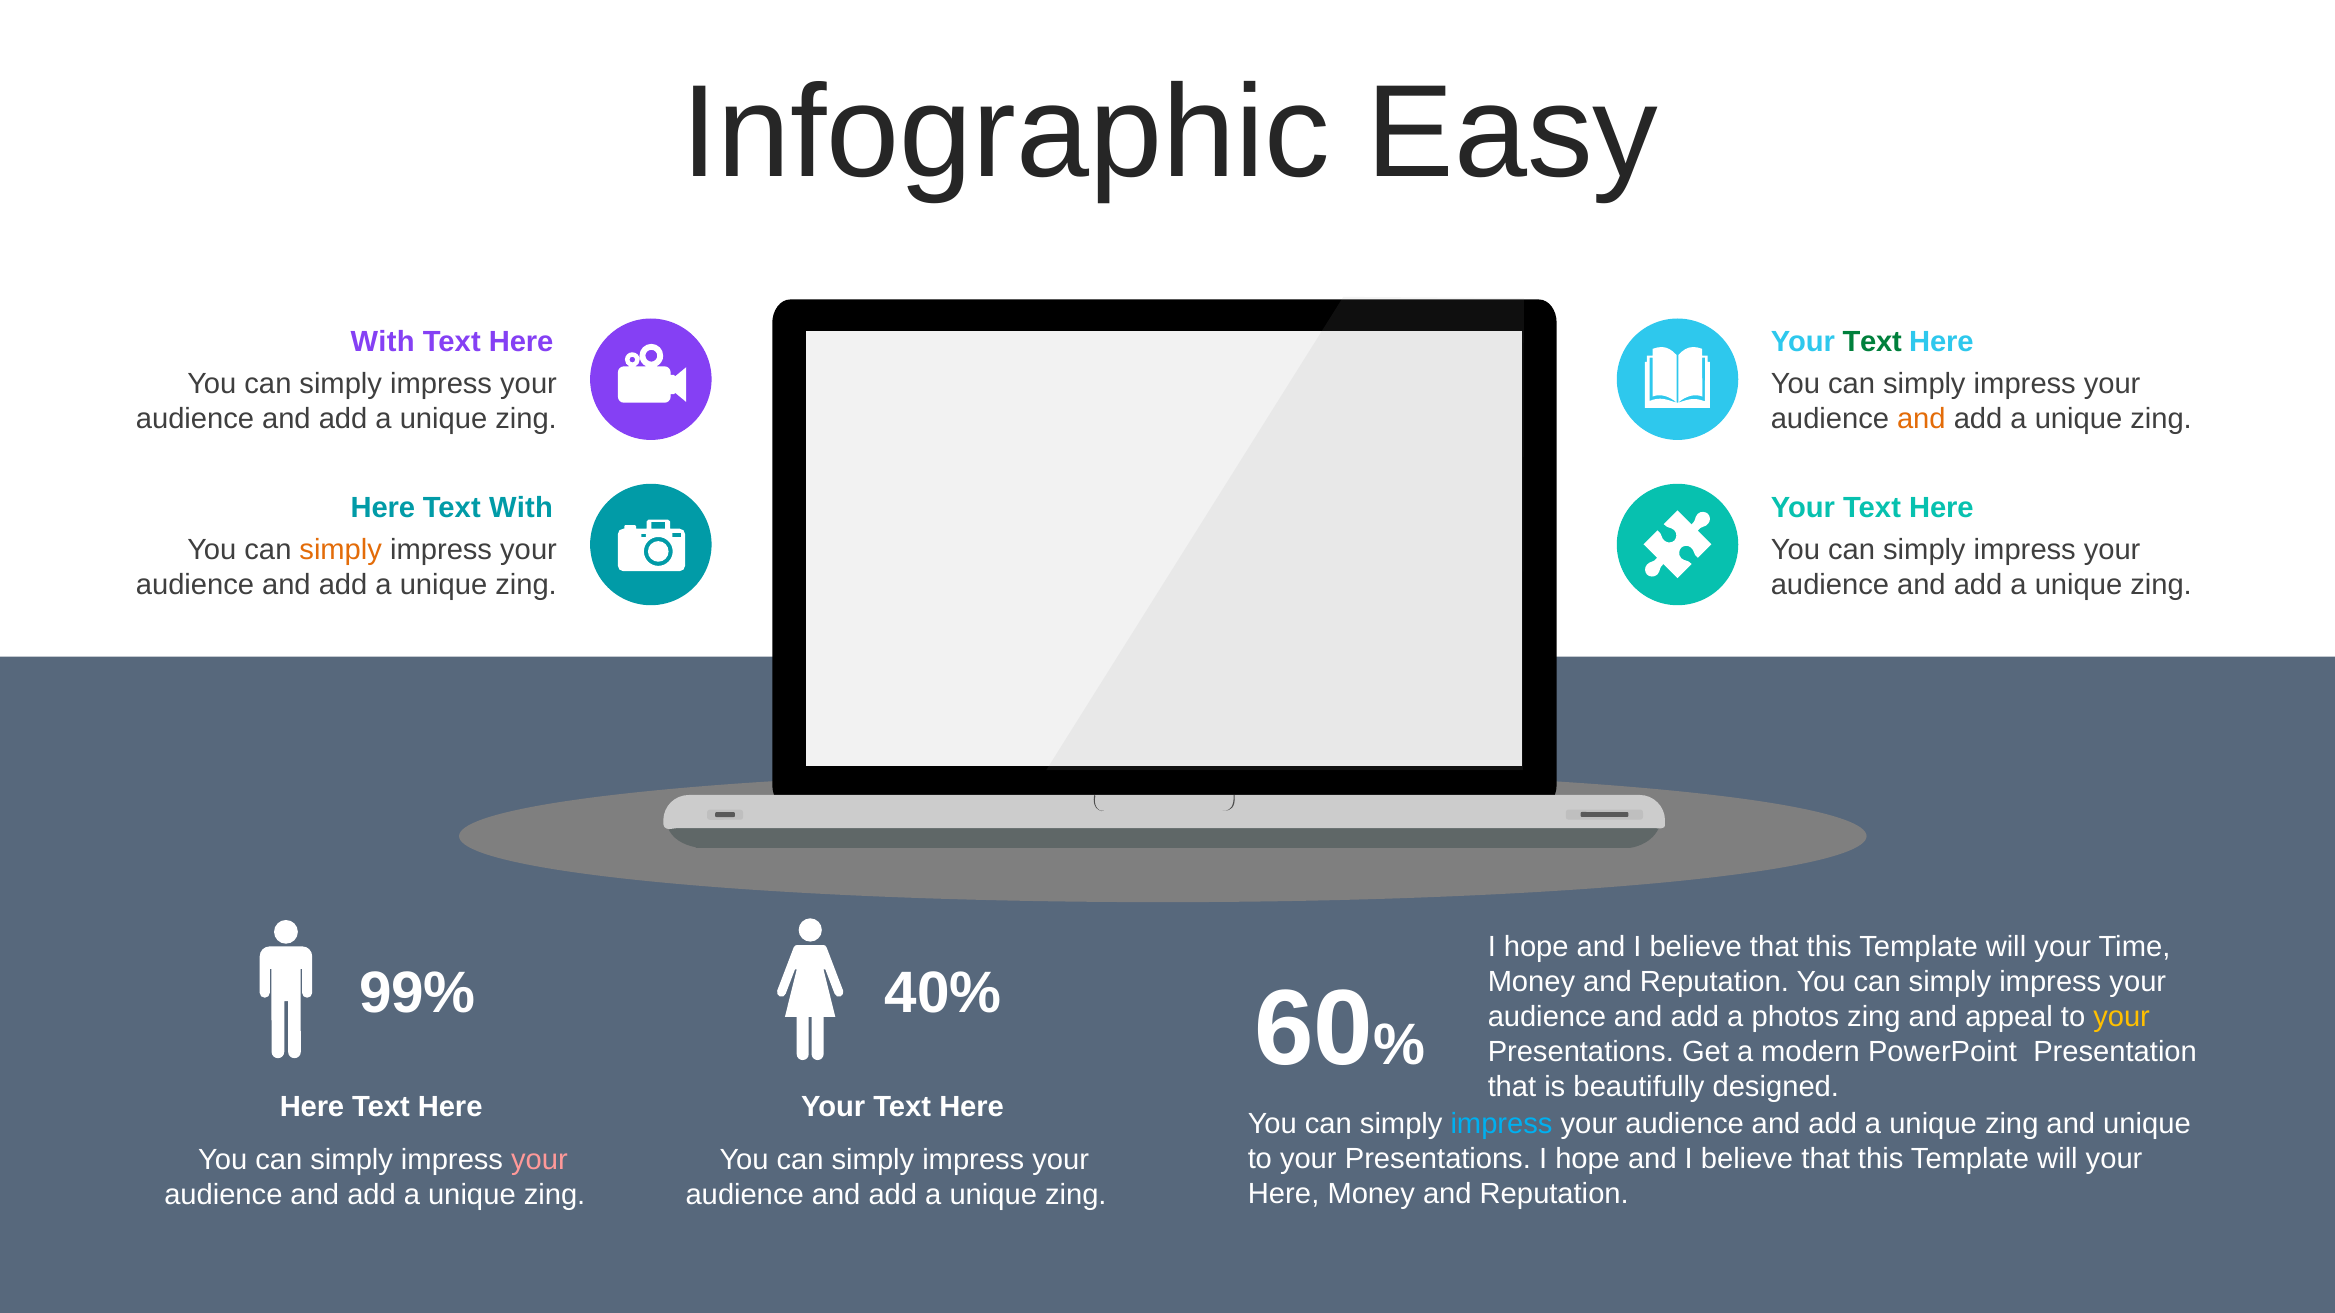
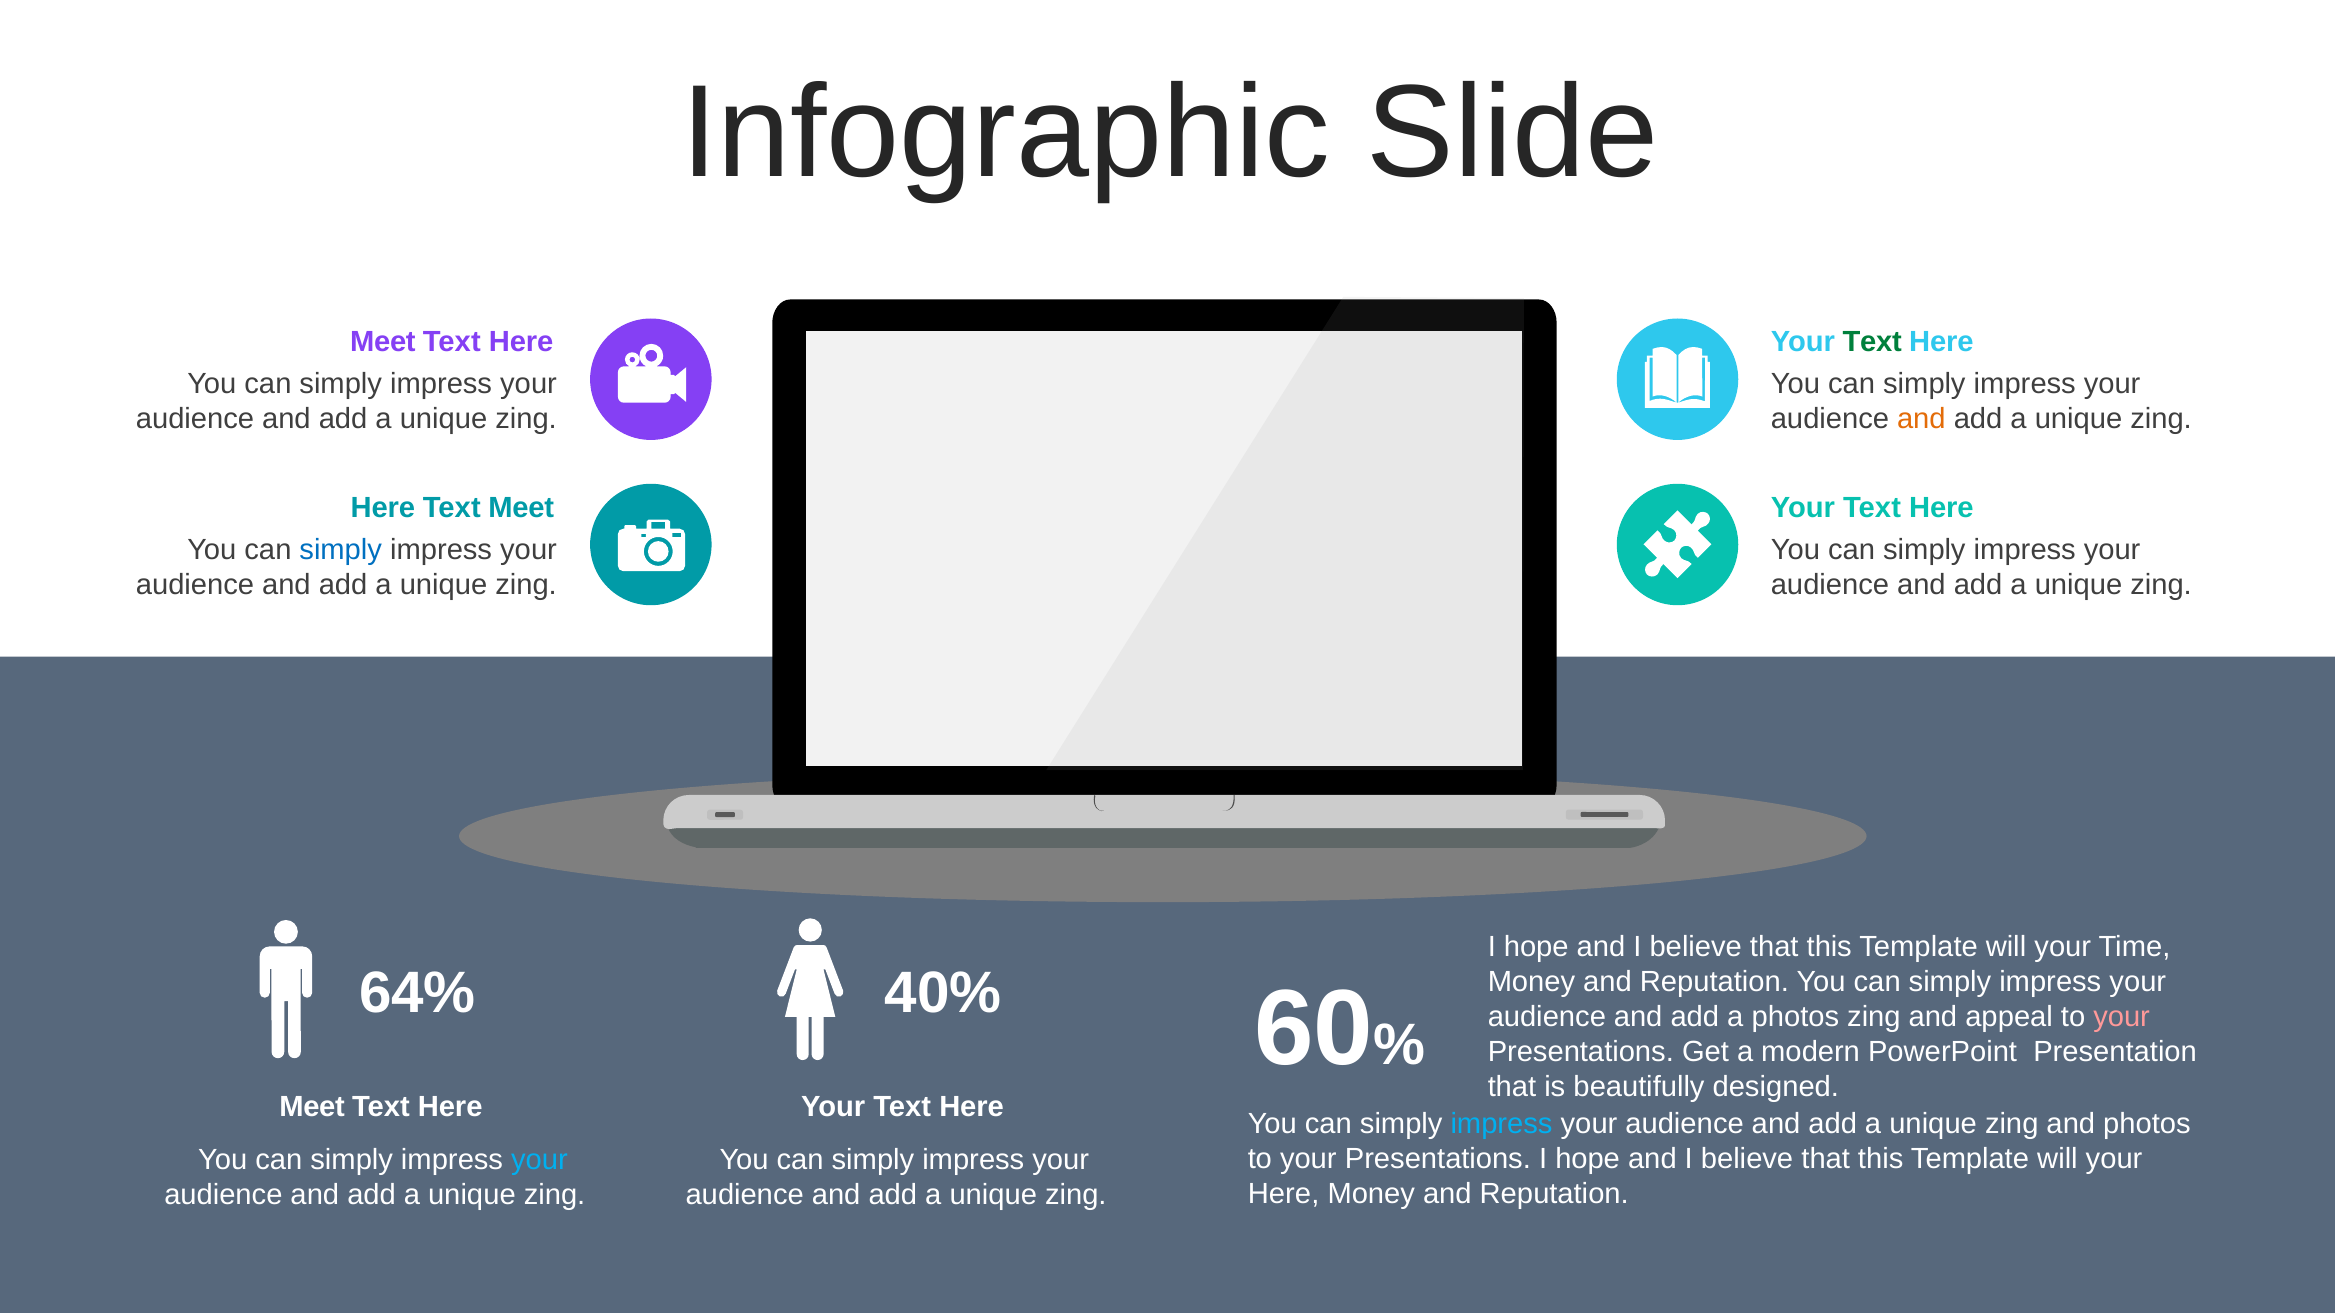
Easy: Easy -> Slide (1513, 134)
With: With -> Meet (383, 342)
Text With: With -> Meet (521, 508)
simply colour: orange -> blue (341, 550)
99%: 99% -> 64% (417, 994)
your colour: yellow -> pink (2122, 1018)
Here: Here -> Meet (312, 1107)
and unique: unique -> photos (2147, 1124)
your colour: pink -> light blue (539, 1160)
